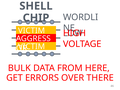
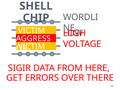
BULK: BULK -> SIGIR (19, 68)
